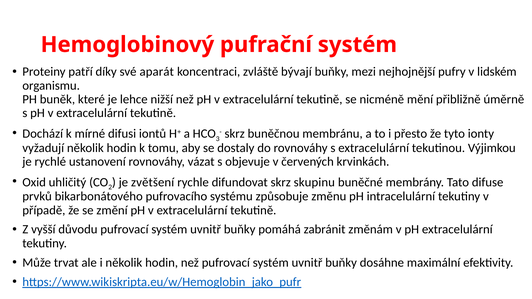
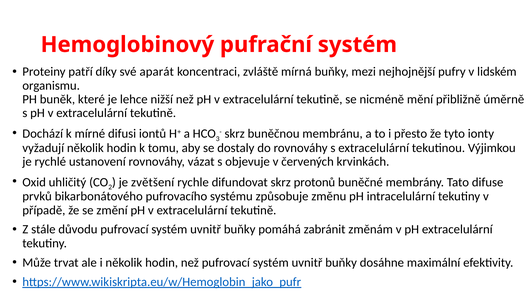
bývají: bývají -> mírná (296, 72)
skupinu: skupinu -> protonů (314, 182)
vyšší: vyšší -> stále (43, 230)
